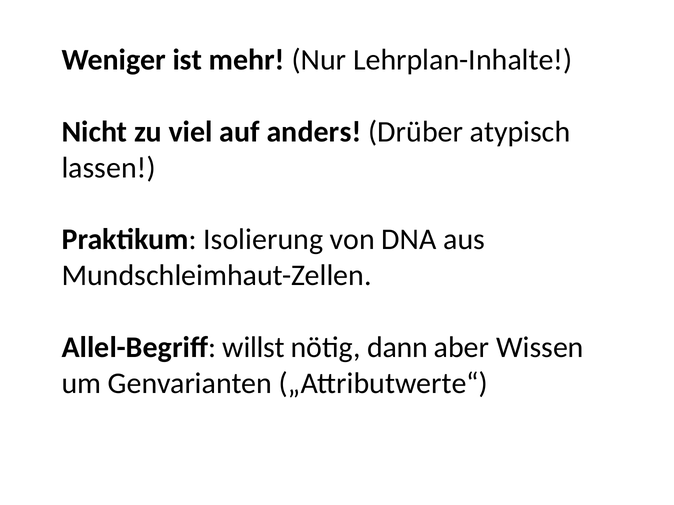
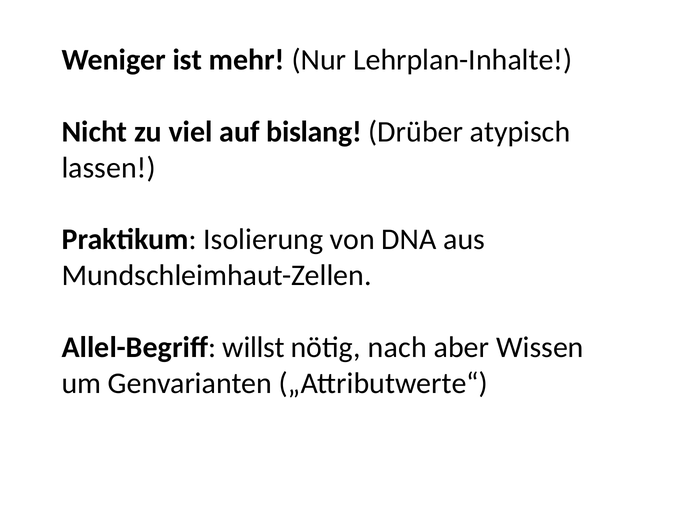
anders: anders -> bislang (314, 132)
dann: dann -> nach (397, 348)
